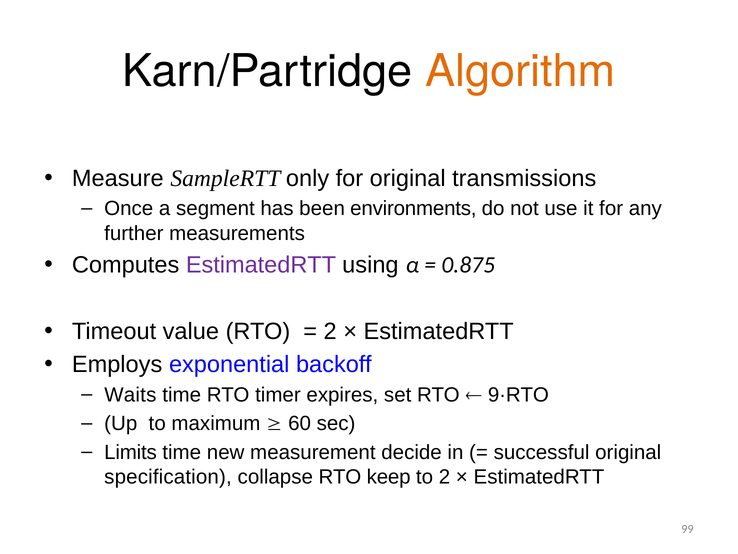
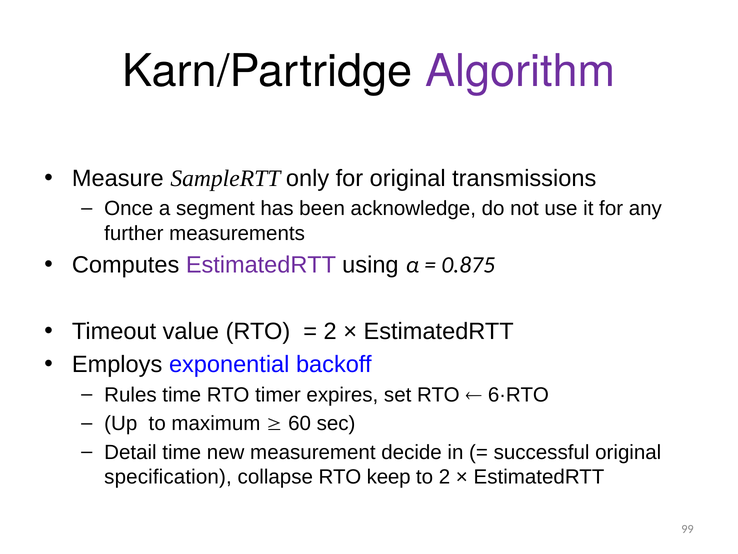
Algorithm colour: orange -> purple (520, 71)
environments: environments -> acknowledge (413, 208)
Waits: Waits -> Rules (130, 395)
9·RTO: 9·RTO -> 6·RTO (518, 395)
Limits: Limits -> Detail (130, 452)
